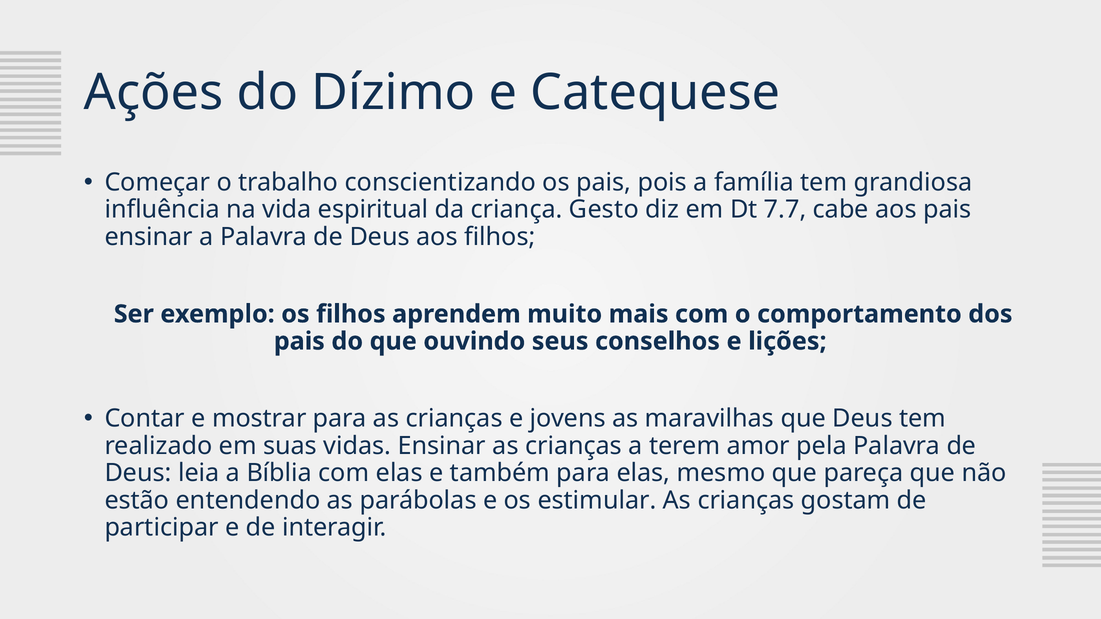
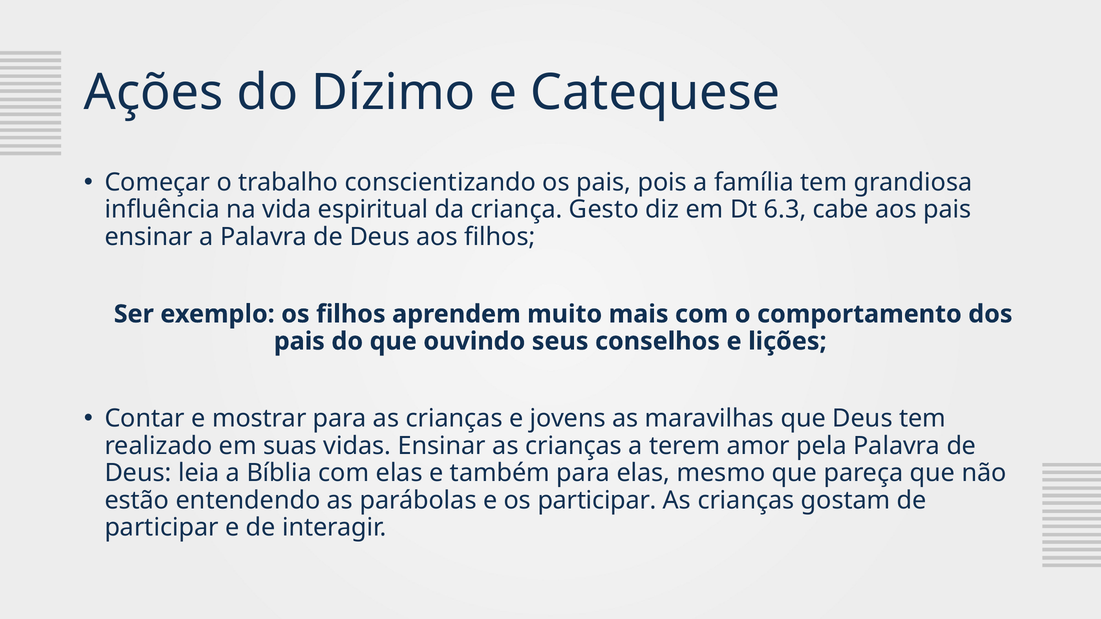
7.7: 7.7 -> 6.3 (785, 210)
os estimular: estimular -> participar (597, 500)
